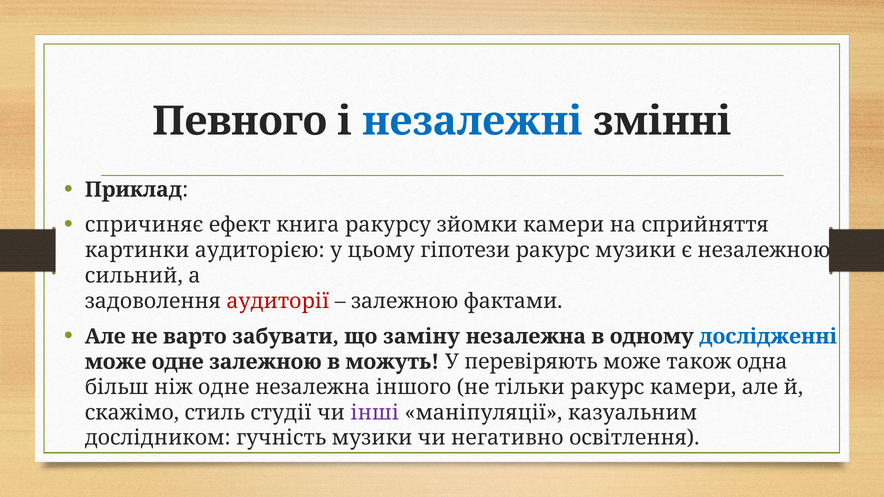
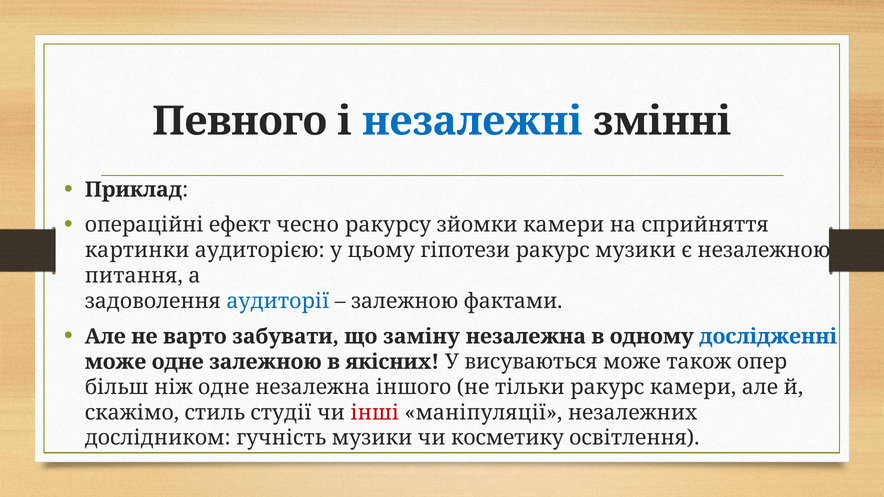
спричиняє: спричиняє -> операційні (144, 225)
книга: книга -> чесно (308, 225)
сильний: сильний -> питання (134, 276)
аудиторії colour: red -> blue (278, 301)
можуть: можуть -> якісних (392, 362)
перевіряють: перевіряють -> висуваються (531, 362)
одна: одна -> опер (762, 362)
інші colour: purple -> red (375, 413)
казуальним: казуальним -> незалежних (633, 413)
негативно: негативно -> косметику (507, 438)
